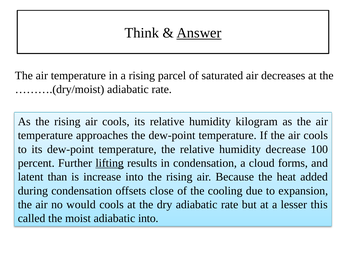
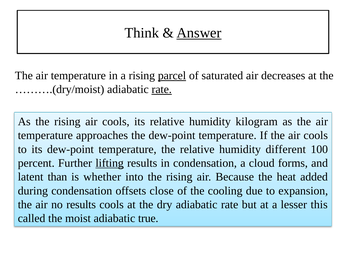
parcel underline: none -> present (172, 76)
rate underline: none -> present (162, 90)
decrease: decrease -> different (286, 150)
increase: increase -> whether (102, 177)
no would: would -> results (81, 205)
adiabatic into: into -> true (148, 219)
